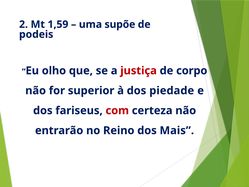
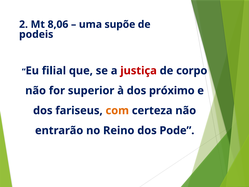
1,59: 1,59 -> 8,06 (58, 24)
olho: olho -> filial (54, 71)
piedade: piedade -> próximo (172, 90)
com colour: red -> orange (117, 110)
Mais: Mais -> Pode (177, 130)
